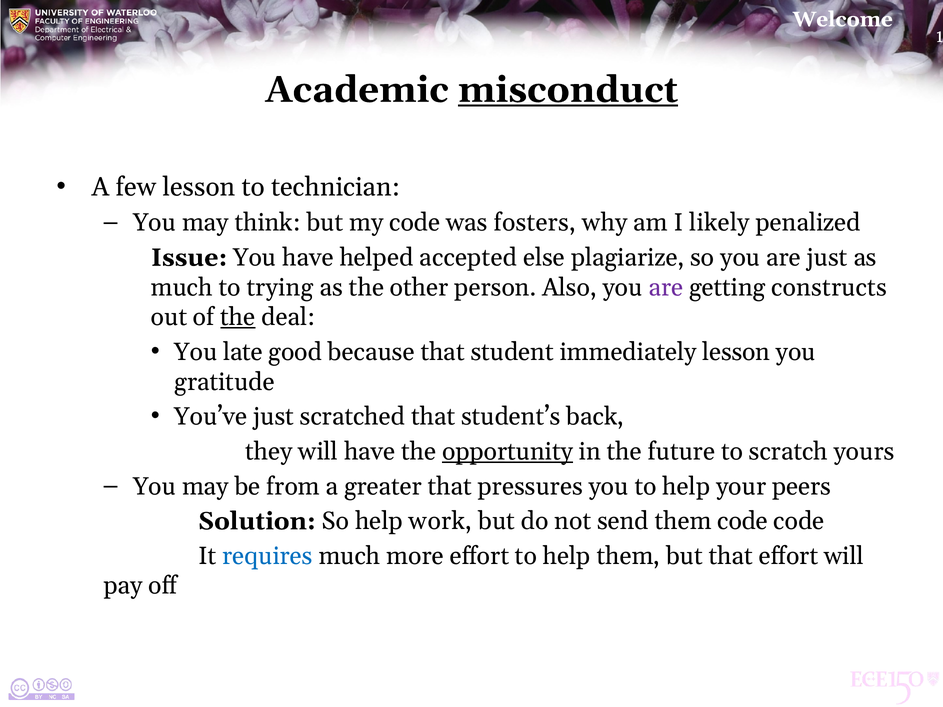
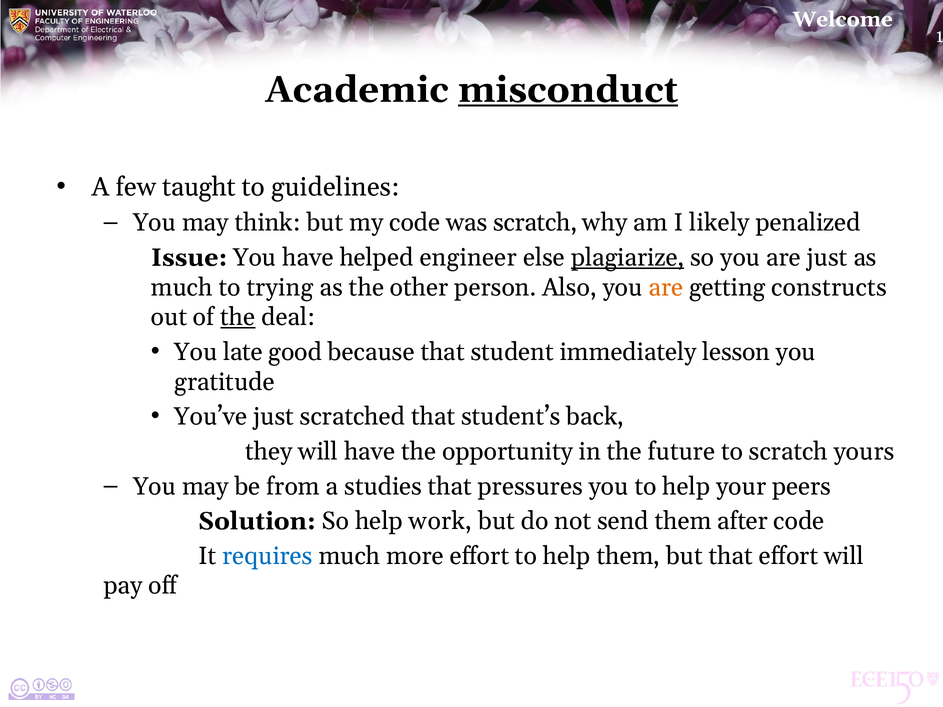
few lesson: lesson -> taught (199, 187)
technician: technician -> guidelines (335, 187)
was fosters: fosters -> scratch (535, 223)
accepted: accepted -> engineer (468, 258)
plagiarize underline: none -> present (628, 258)
are colour: purple -> orange (666, 288)
opportunity underline: present -> none (508, 452)
greater: greater -> studies (383, 486)
them code: code -> after (743, 521)
